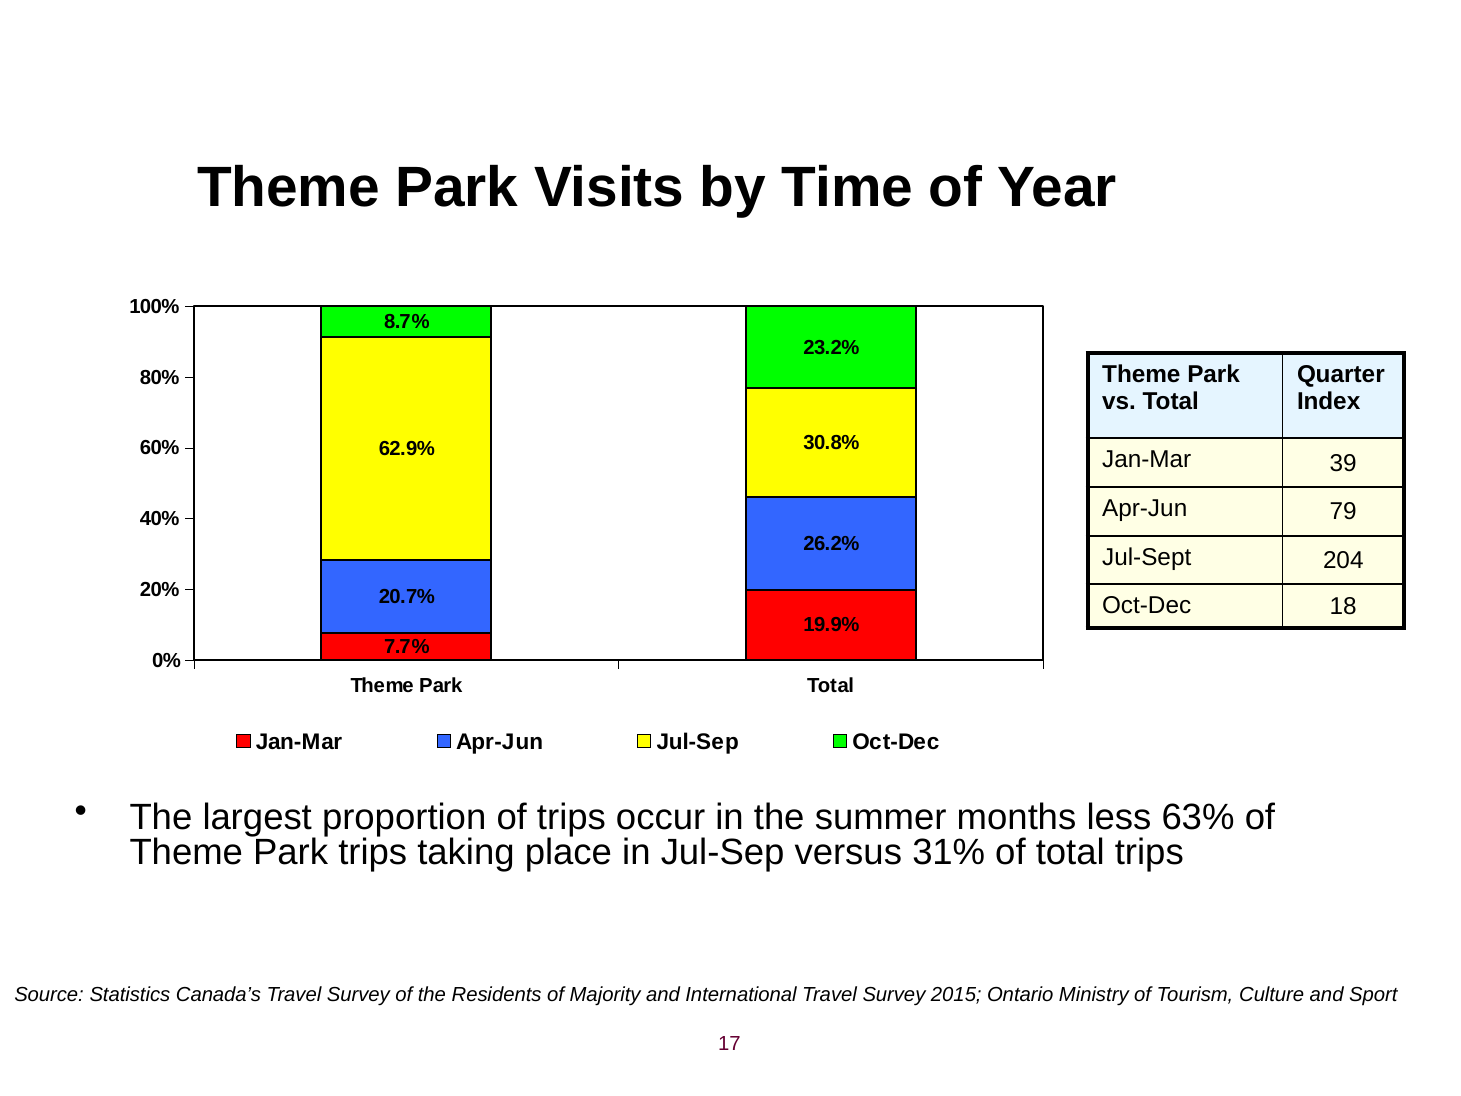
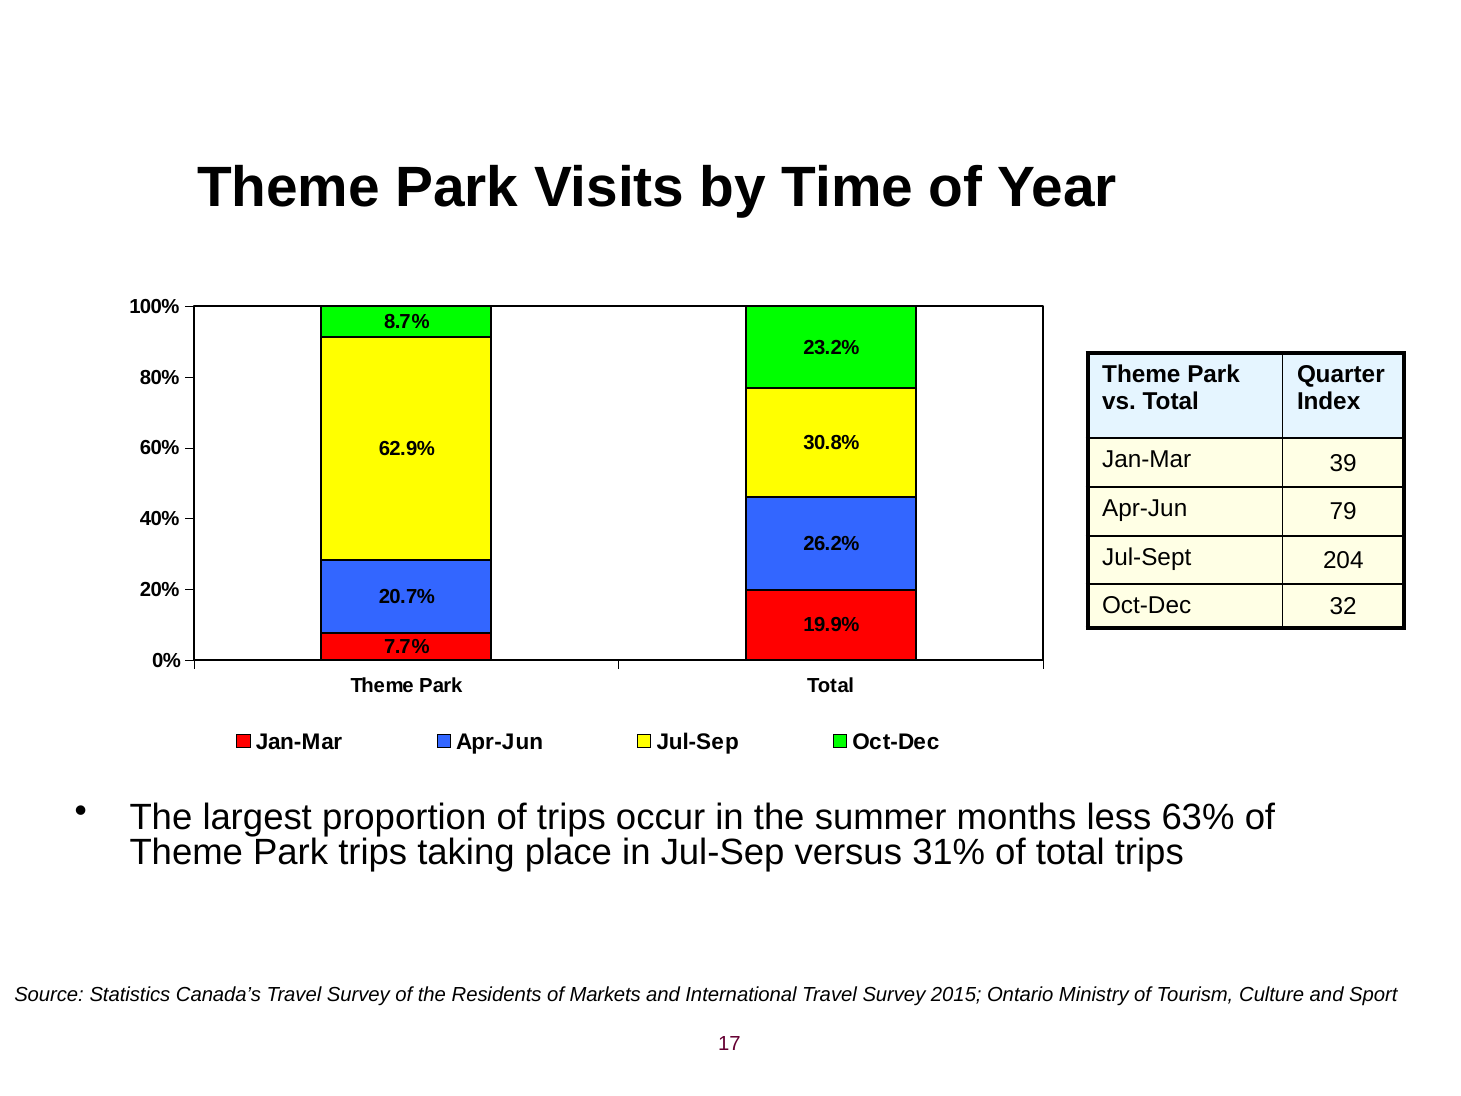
18: 18 -> 32 (1343, 607)
Majority: Majority -> Markets (605, 995)
